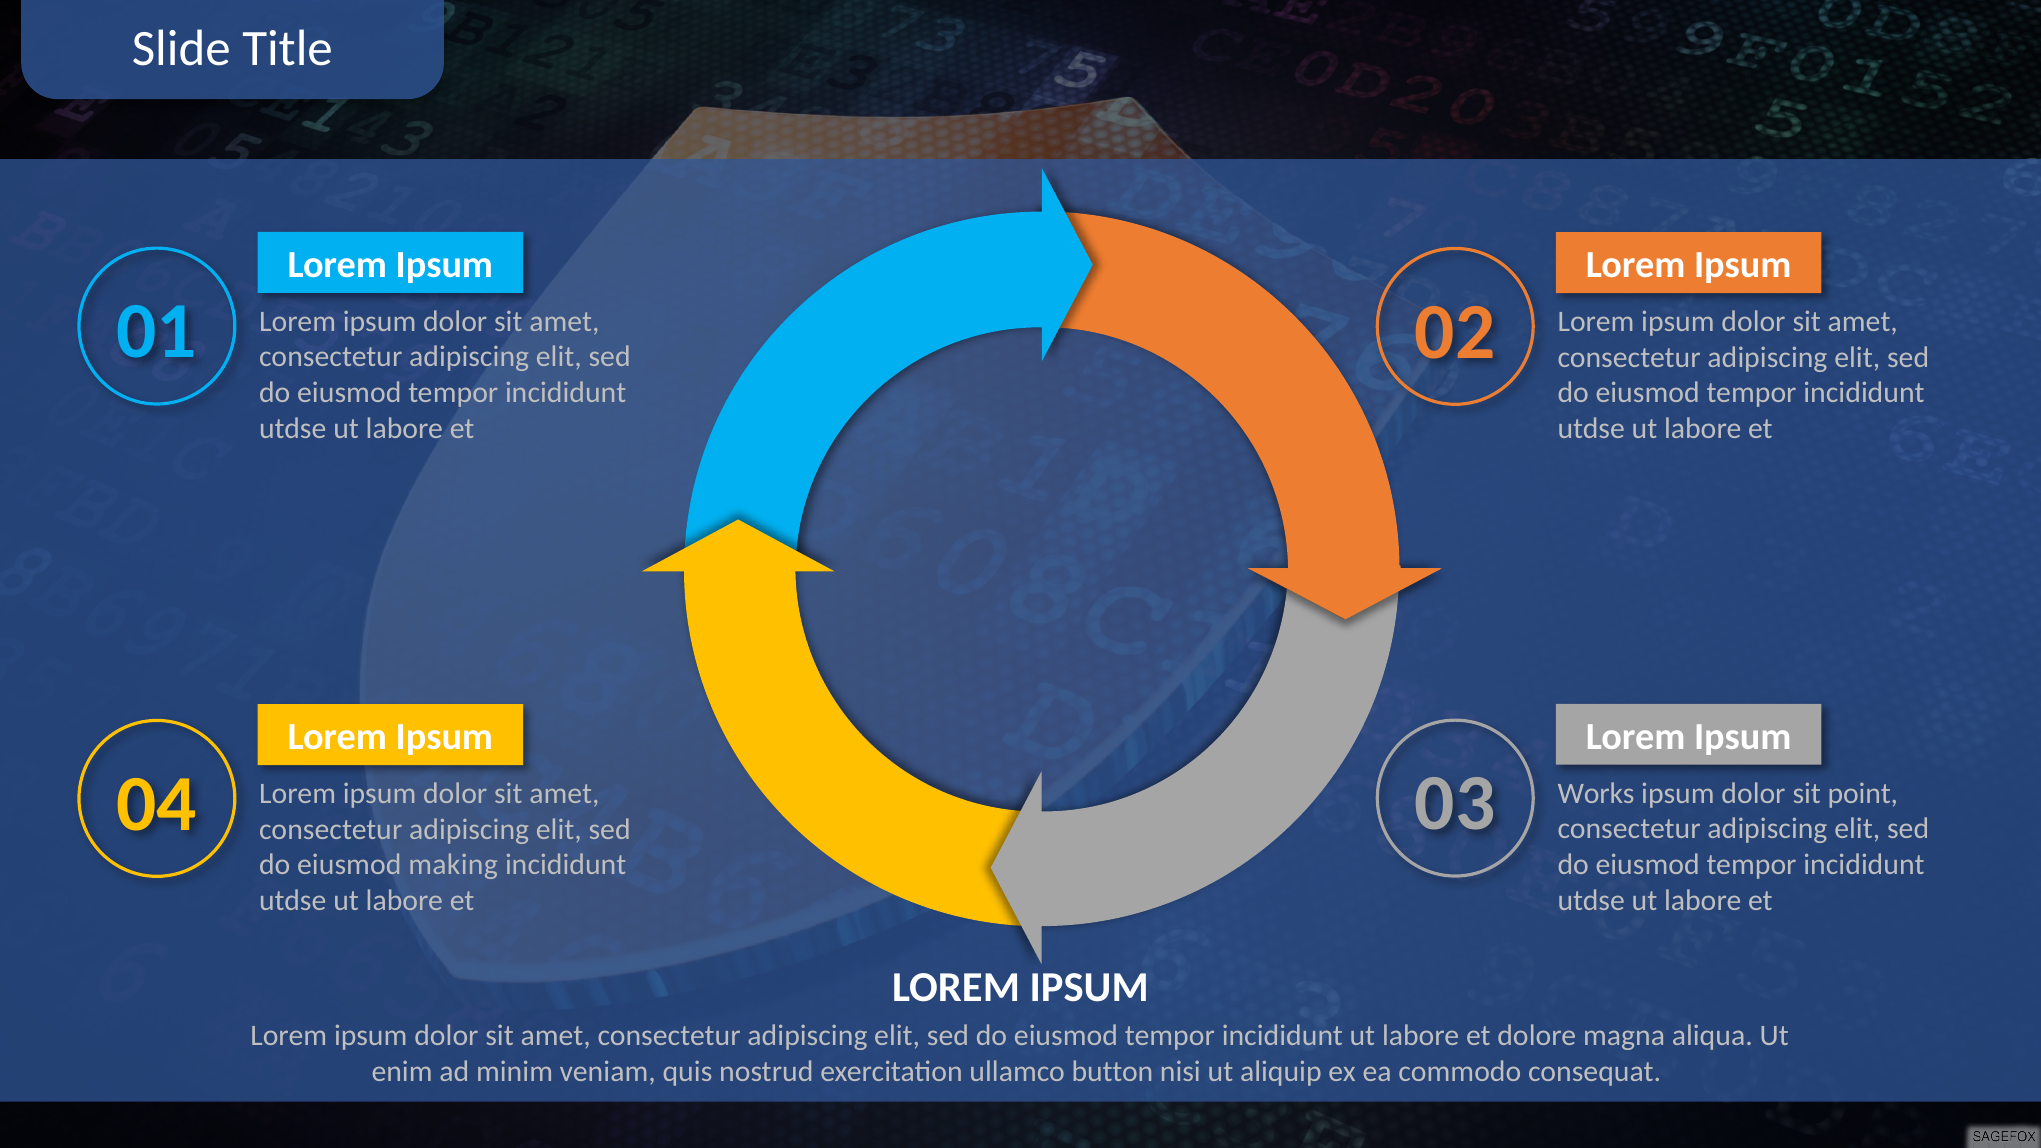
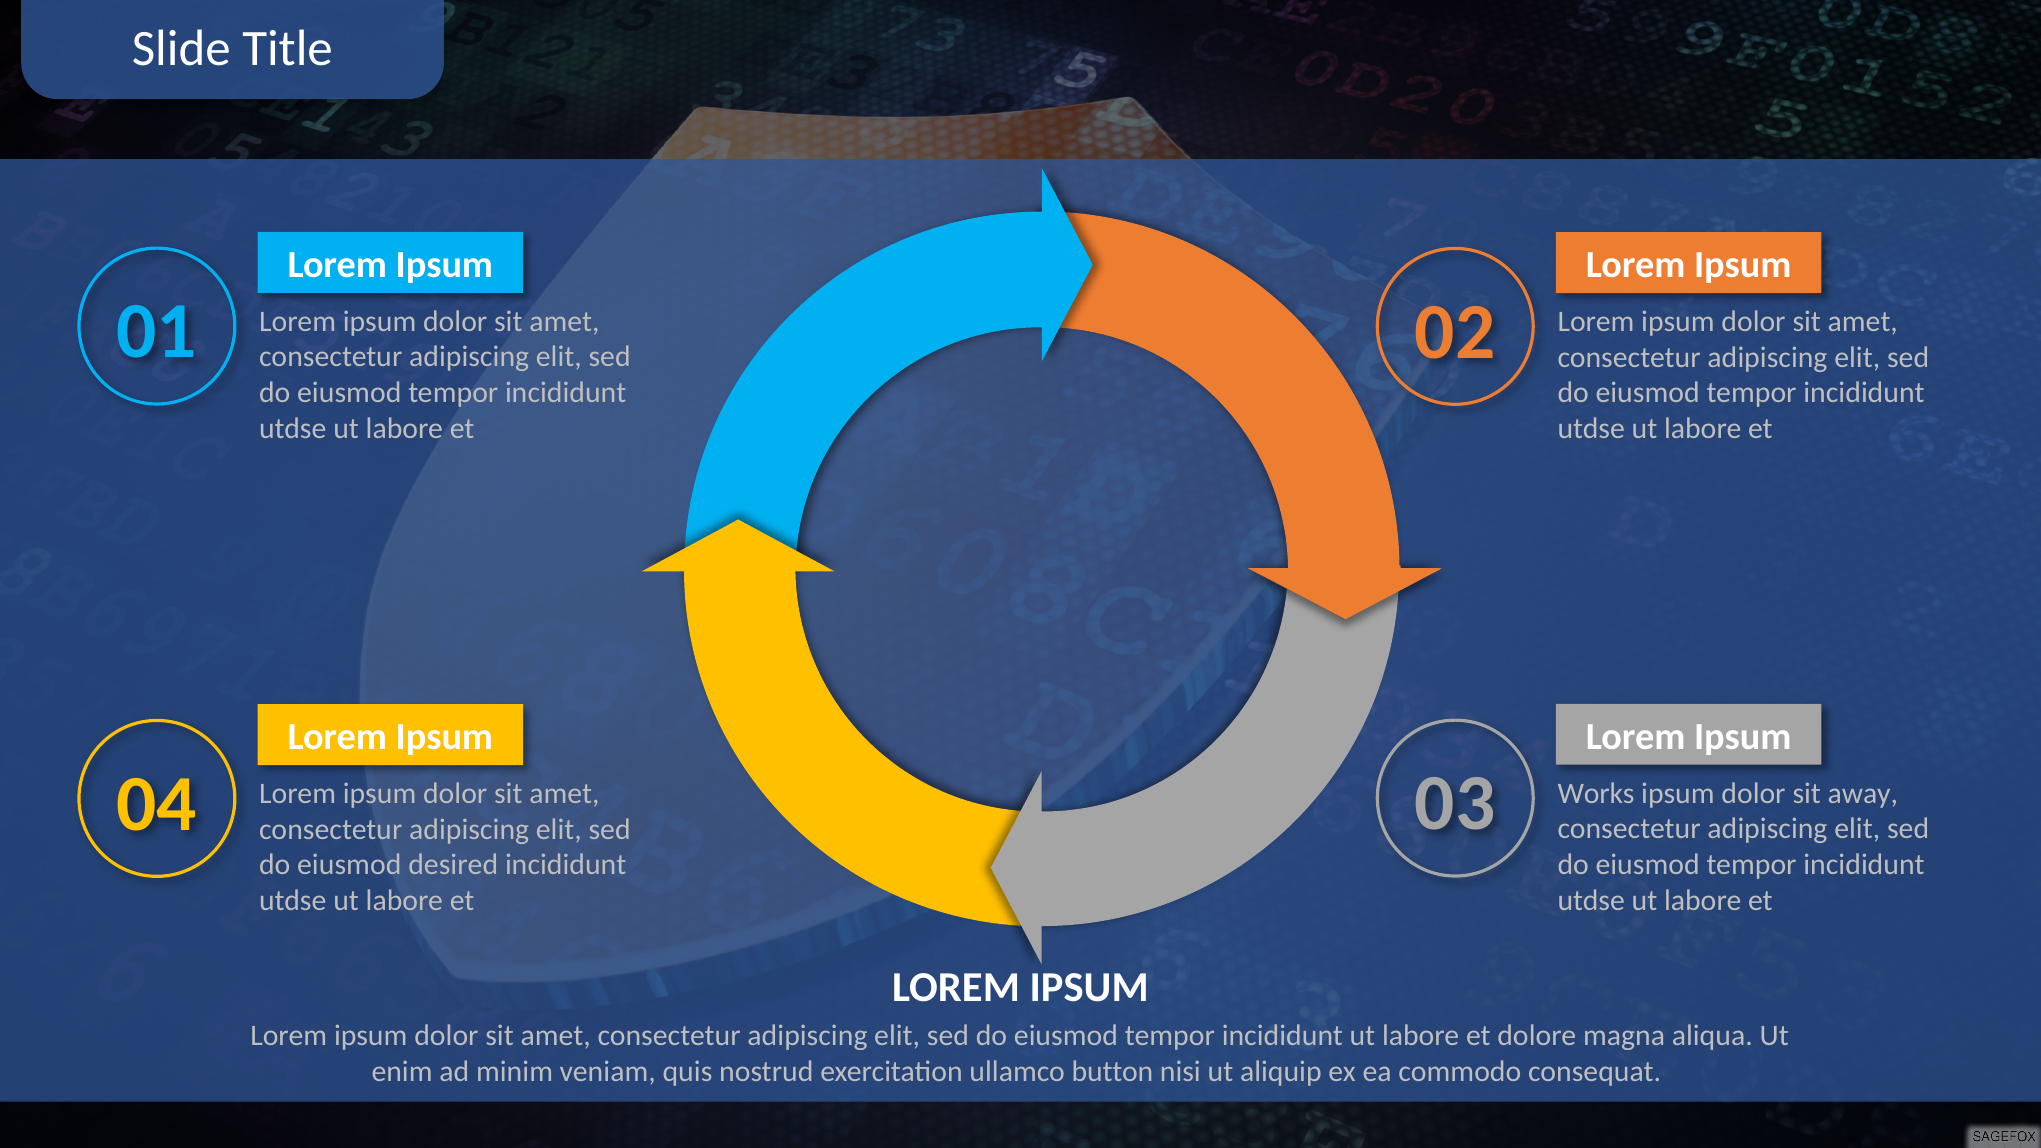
point: point -> away (1863, 793)
making: making -> desired (453, 865)
